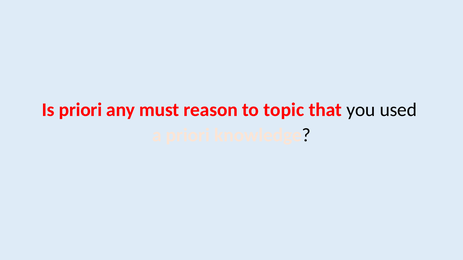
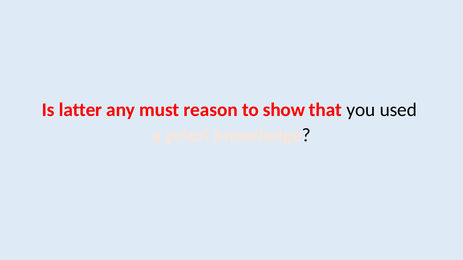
Is priori: priori -> latter (81, 110)
topic: topic -> show (284, 110)
